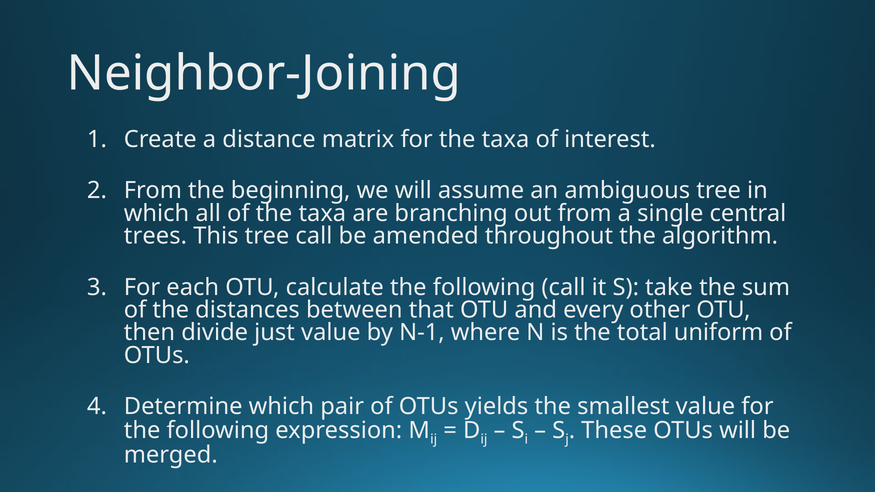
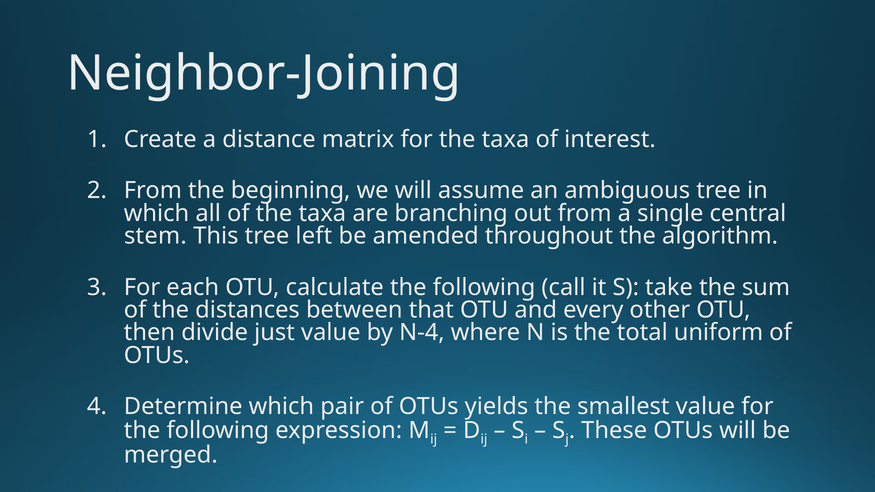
trees: trees -> stem (155, 236)
tree call: call -> left (314, 236)
N-1: N-1 -> N-4 (422, 333)
